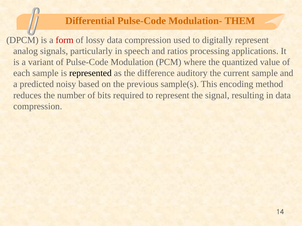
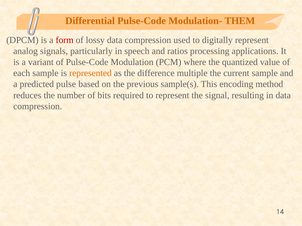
represented colour: black -> orange (90, 73)
auditory: auditory -> multiple (192, 73)
noisy: noisy -> pulse (66, 84)
